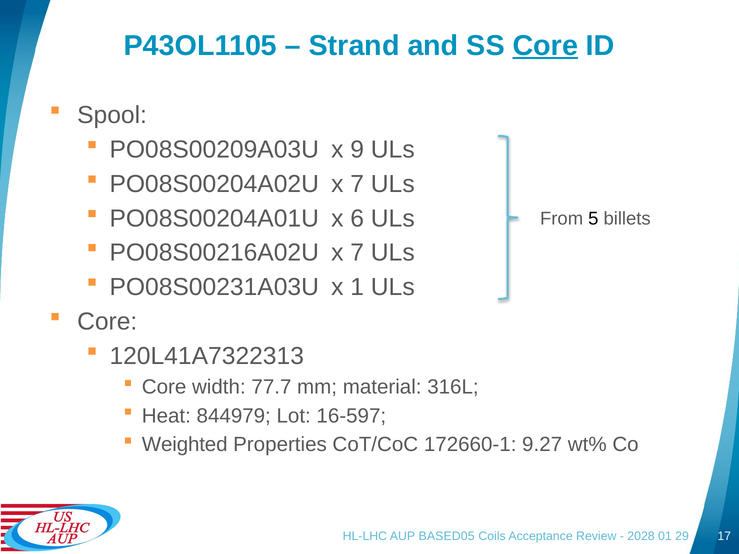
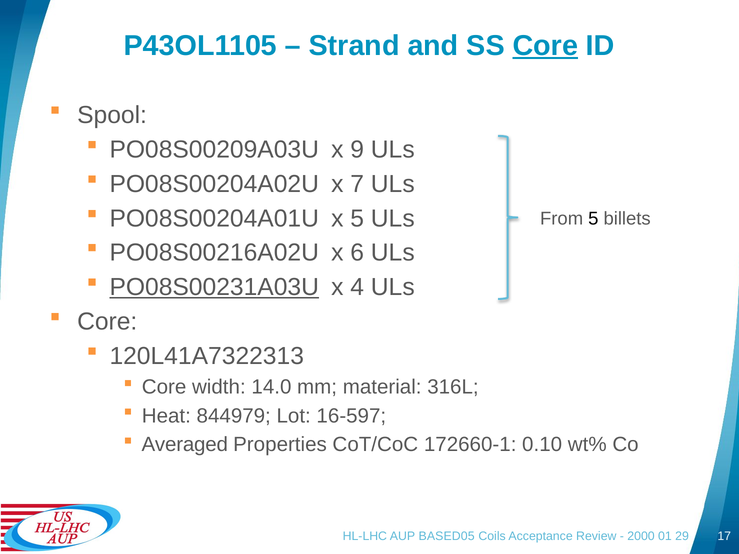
x 6: 6 -> 5 (357, 218)
PO08S00216A02U x 7: 7 -> 6 (357, 253)
PO08S00231A03U underline: none -> present (214, 287)
1: 1 -> 4 (357, 287)
77.7: 77.7 -> 14.0 (271, 387)
Weighted: Weighted -> Averaged (185, 445)
9.27: 9.27 -> 0.10 (542, 445)
2028: 2028 -> 2000 (641, 536)
